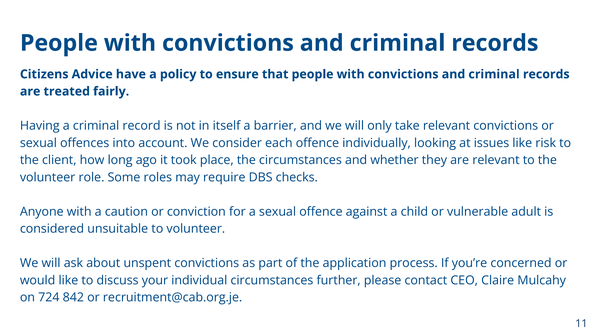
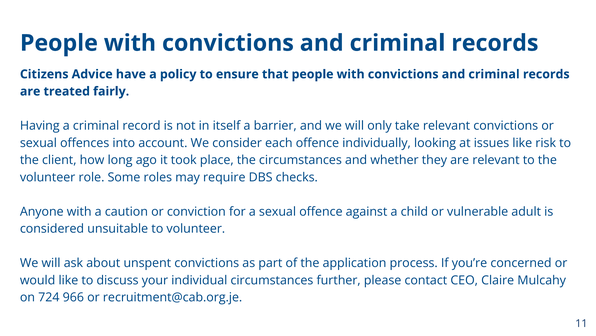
842: 842 -> 966 (73, 297)
